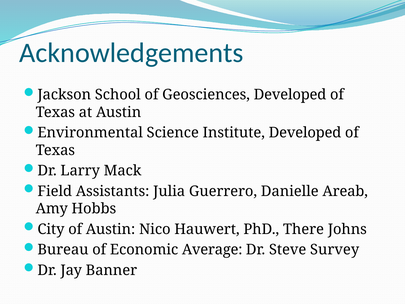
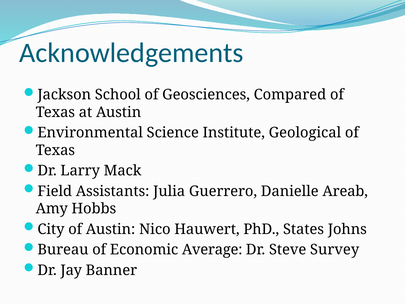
Geosciences Developed: Developed -> Compared (290, 95)
Institute Developed: Developed -> Geological (305, 133)
There: There -> States (304, 229)
